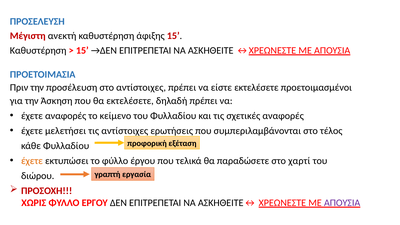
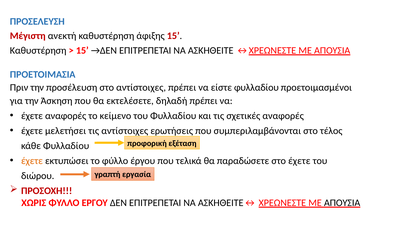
είστε εκτελέσετε: εκτελέσετε -> φυλλαδίου (256, 88)
στο χαρτί: χαρτί -> έχετε (299, 161)
ΑΠΟΥΣΙΑ colour: purple -> black (342, 203)
